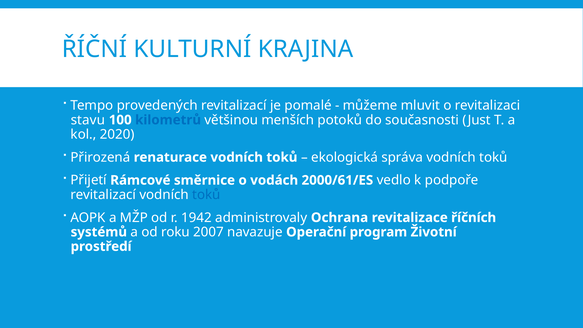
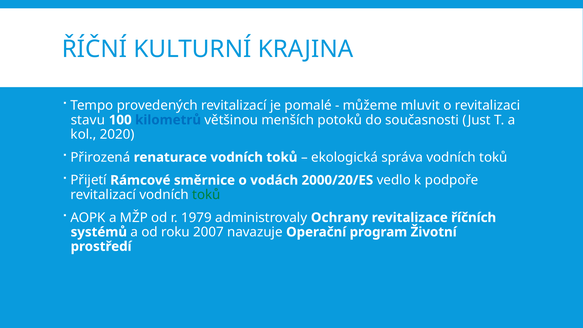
2000/61/ES: 2000/61/ES -> 2000/20/ES (337, 180)
toků colour: blue -> green (206, 195)
1942: 1942 -> 1979 (197, 218)
Ochrana: Ochrana -> Ochrany (340, 218)
